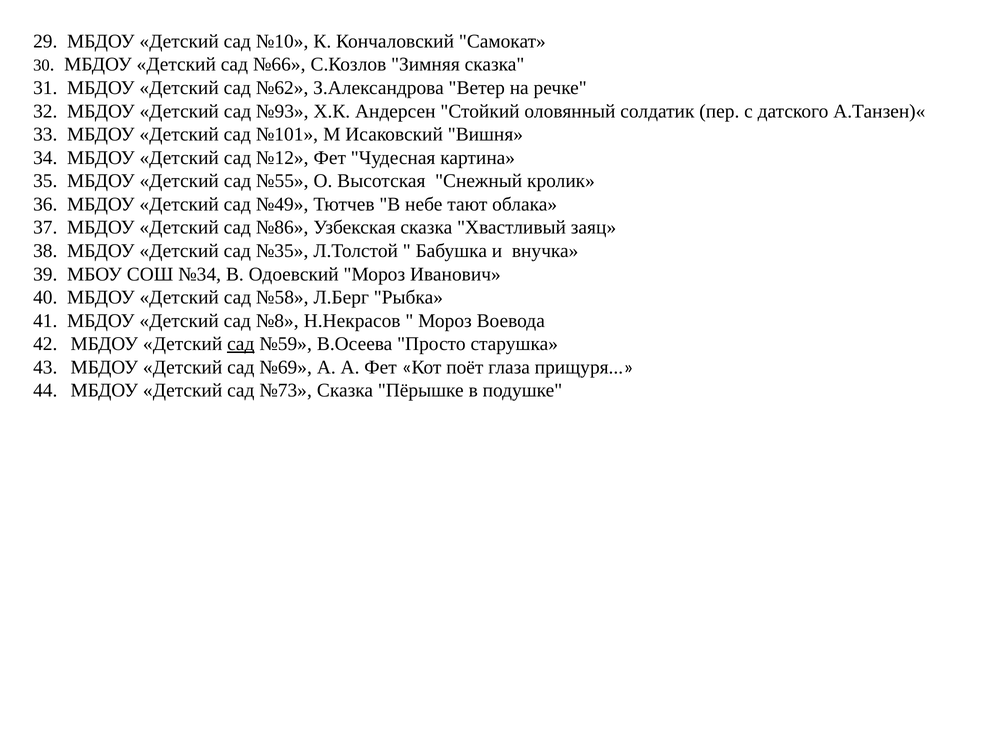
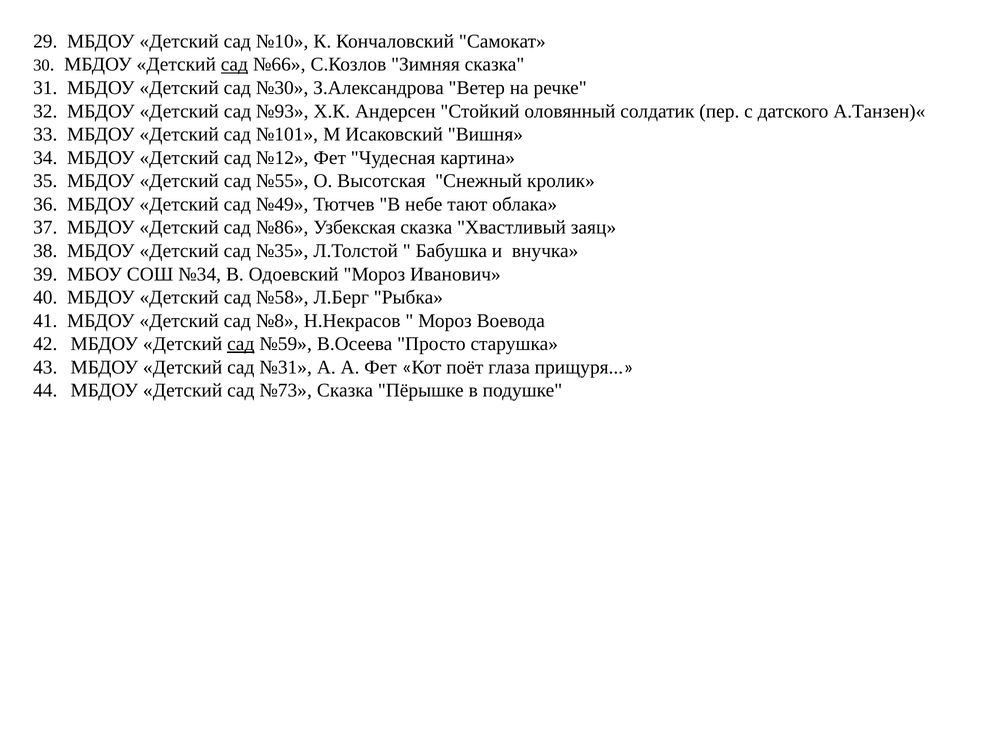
сад underline: none -> present (234, 65)
№62: №62 -> №30 (282, 88)
№69: №69 -> №31 (286, 367)
